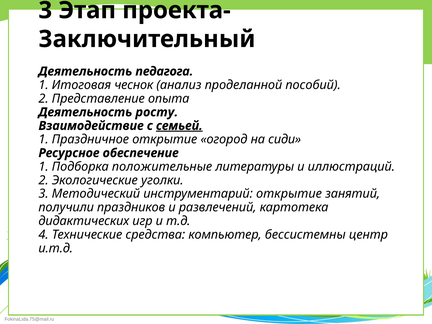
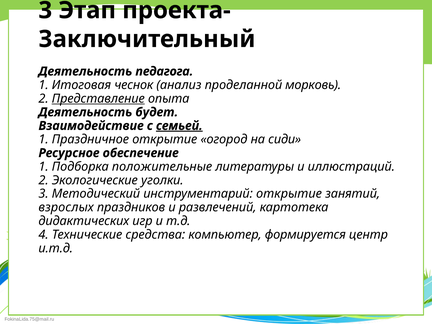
пособий: пособий -> морковь (313, 85)
Представление underline: none -> present (98, 99)
росту: росту -> будет (157, 112)
получили: получили -> взрослых (66, 207)
бессистемны: бессистемны -> формируется (305, 235)
